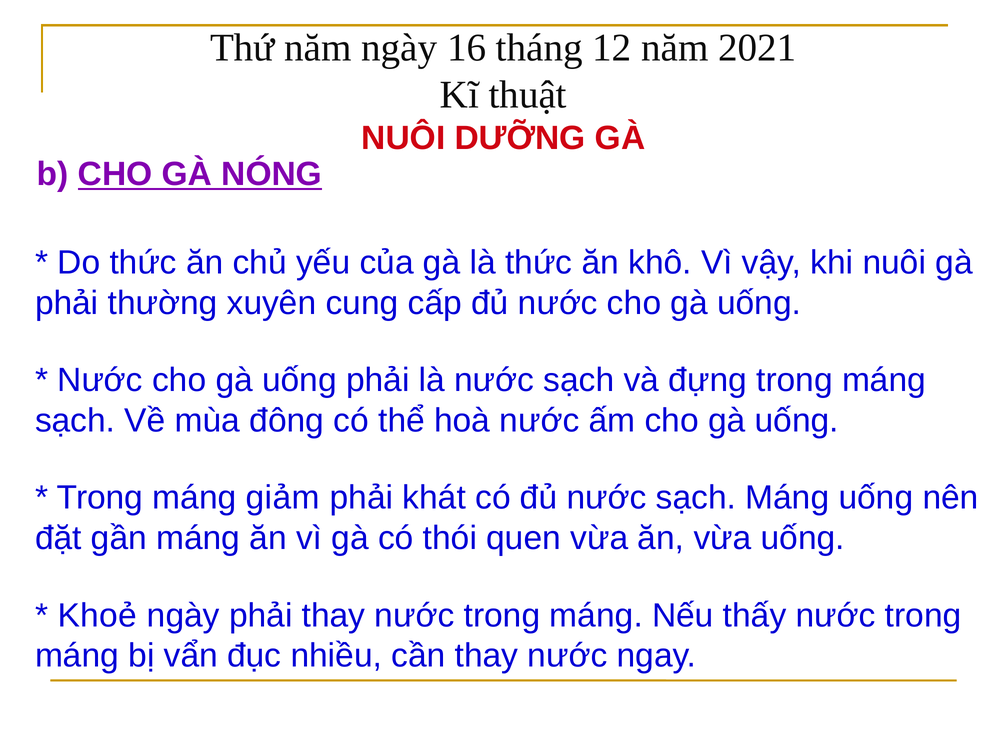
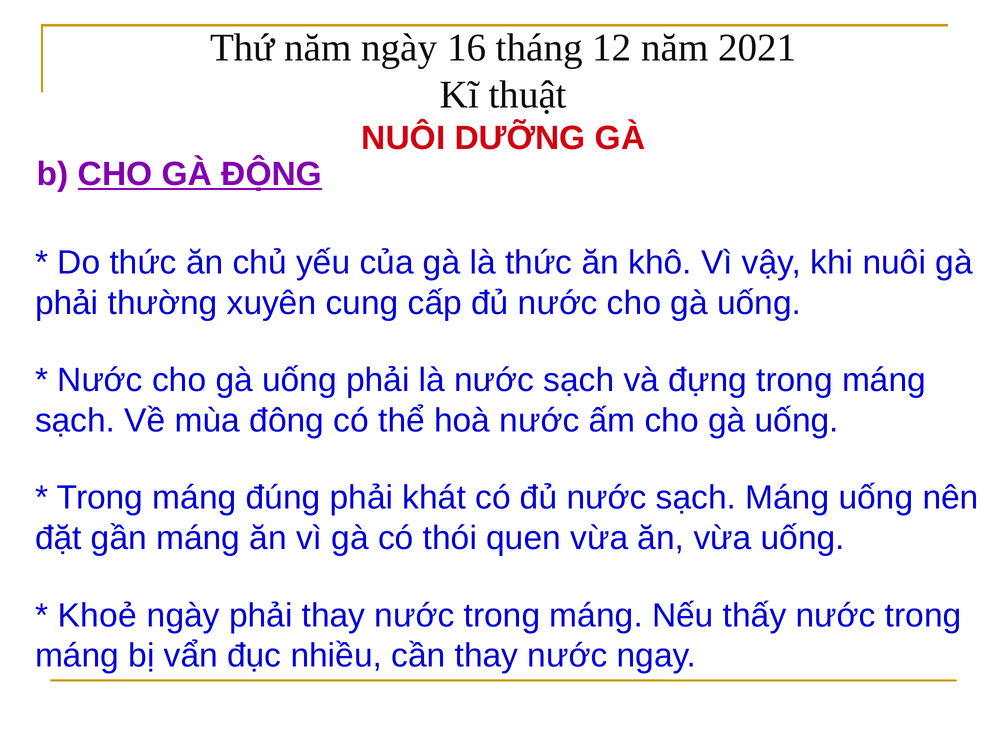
NÓNG: NÓNG -> ĐỘNG (272, 174)
giảm: giảm -> đúng (283, 497)
